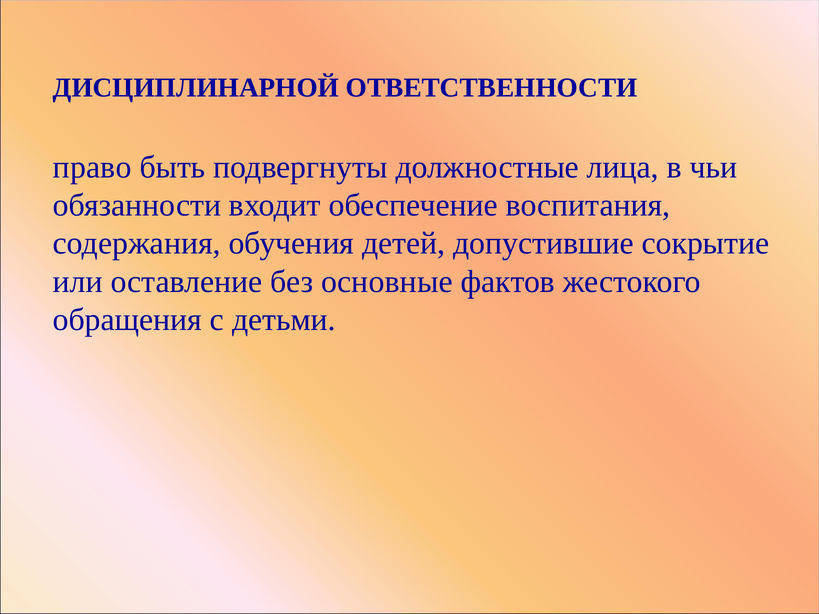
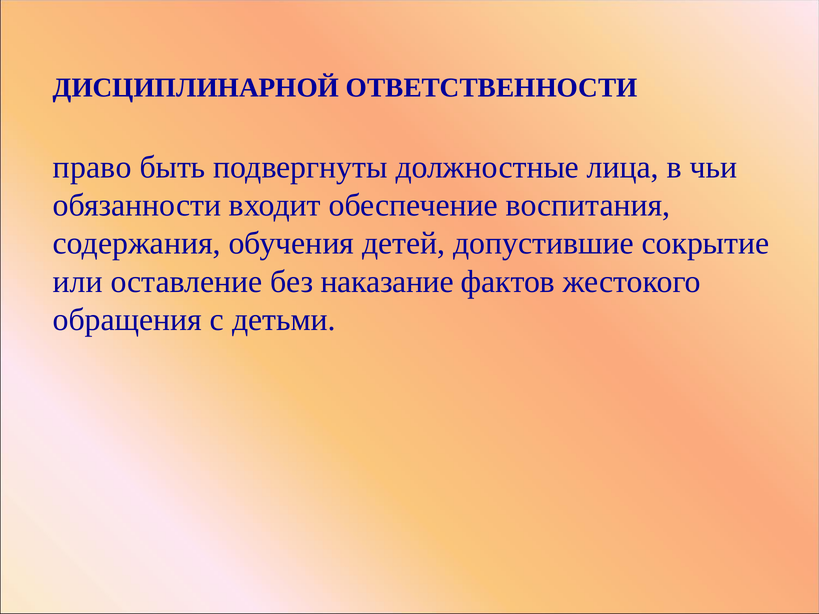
основные: основные -> наказание (387, 282)
